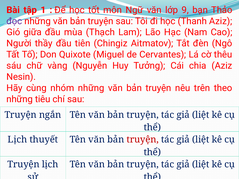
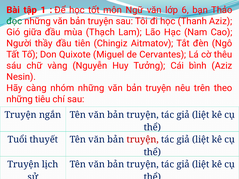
9: 9 -> 6 (185, 10)
đọc colour: purple -> green (14, 21)
chia: chia -> bình (198, 66)
cùng: cùng -> càng (36, 88)
Lịch: Lịch -> Tuổi (17, 140)
